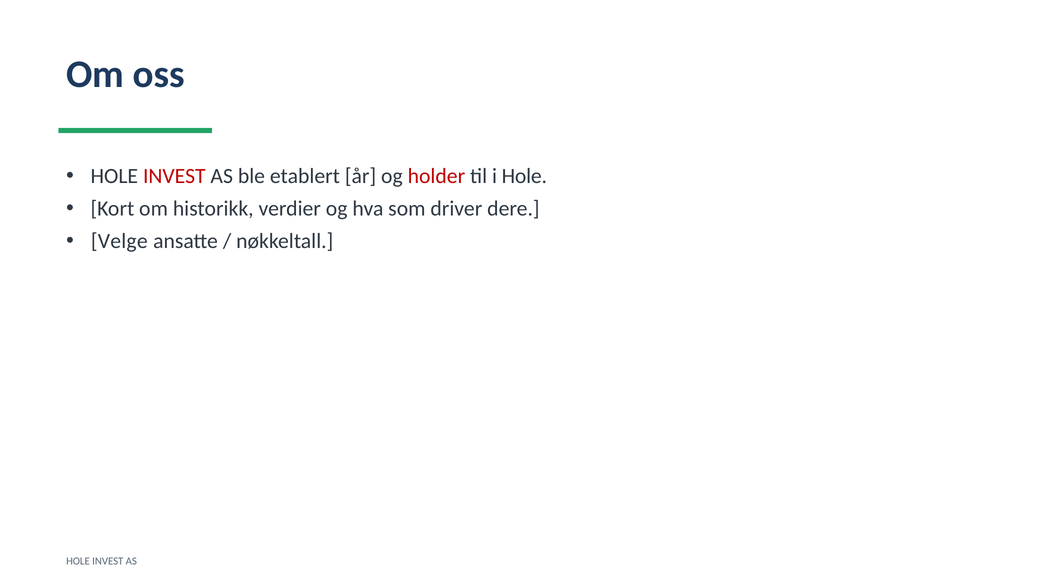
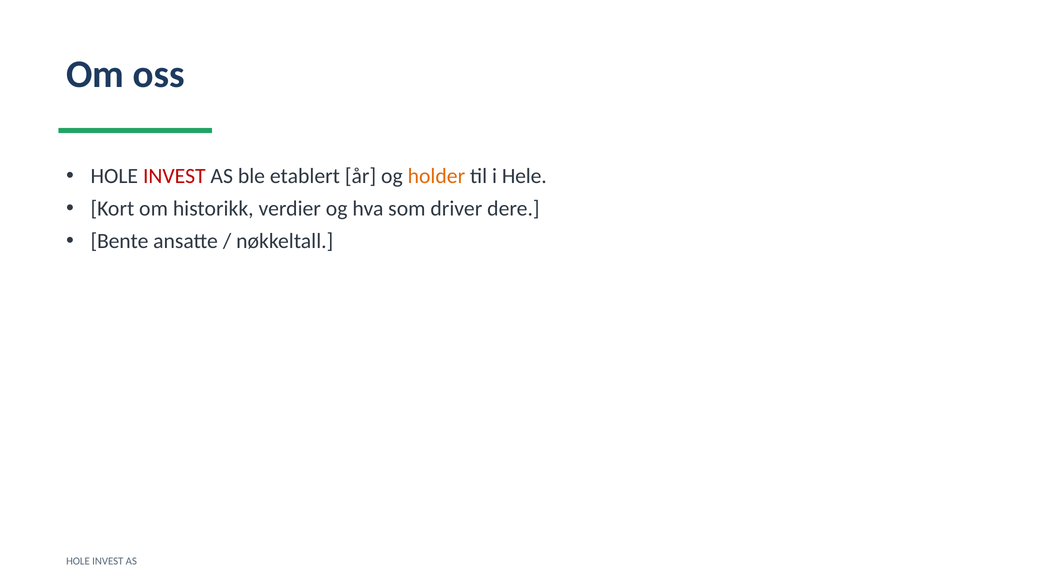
holder colour: red -> orange (436, 176)
i Hole: Hole -> Hele (524, 176)
Velge: Velge -> Bente (119, 241)
